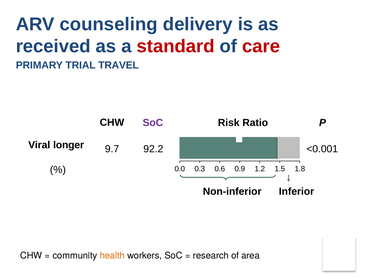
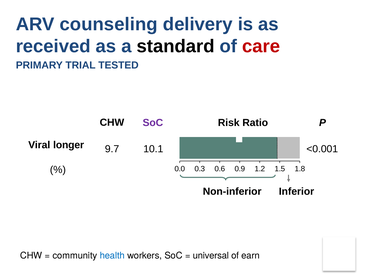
standard colour: red -> black (176, 46)
TRAVEL: TRAVEL -> TESTED (118, 65)
92.2: 92.2 -> 10.1 (153, 149)
health colour: orange -> blue (112, 255)
research: research -> universal (211, 255)
area: area -> earn (251, 255)
